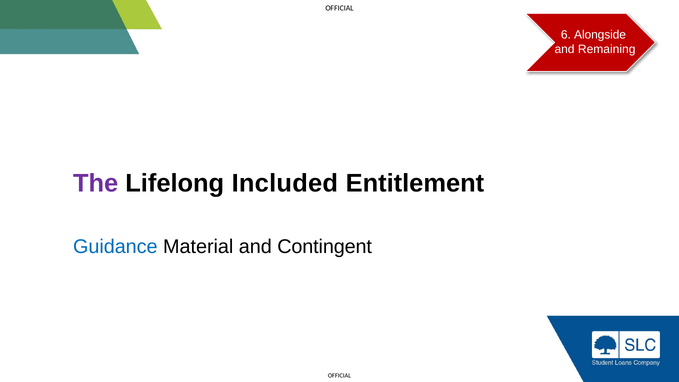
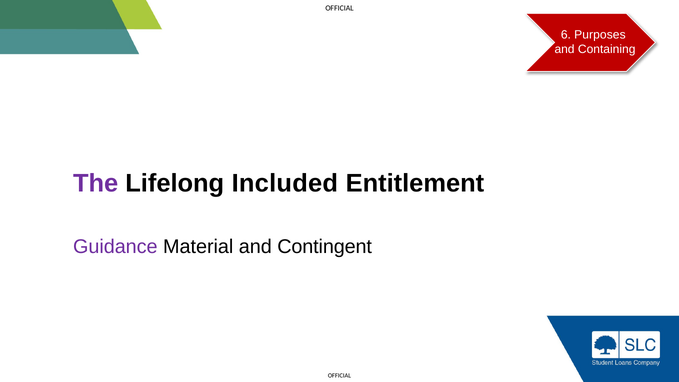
Alongside: Alongside -> Purposes (600, 35)
Remaining: Remaining -> Containing (607, 49)
Guidance colour: blue -> purple (115, 247)
